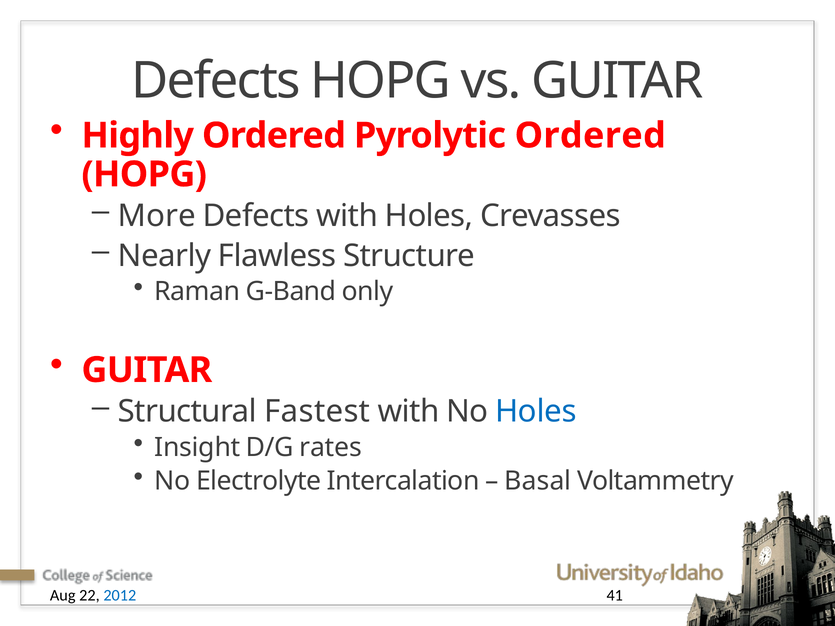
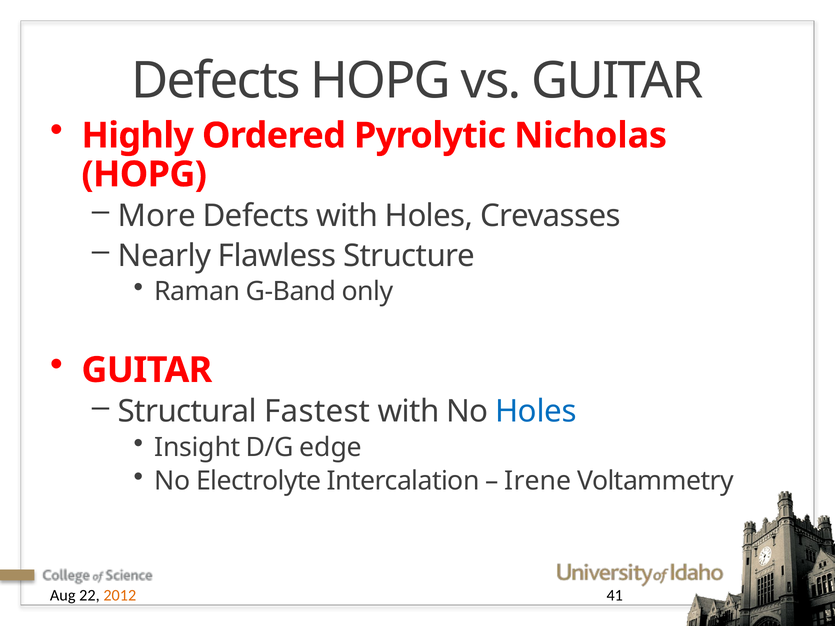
Pyrolytic Ordered: Ordered -> Nicholas (591, 136)
rates: rates -> edge (331, 448)
Basal: Basal -> Irene (538, 481)
2012 colour: blue -> orange (120, 595)
